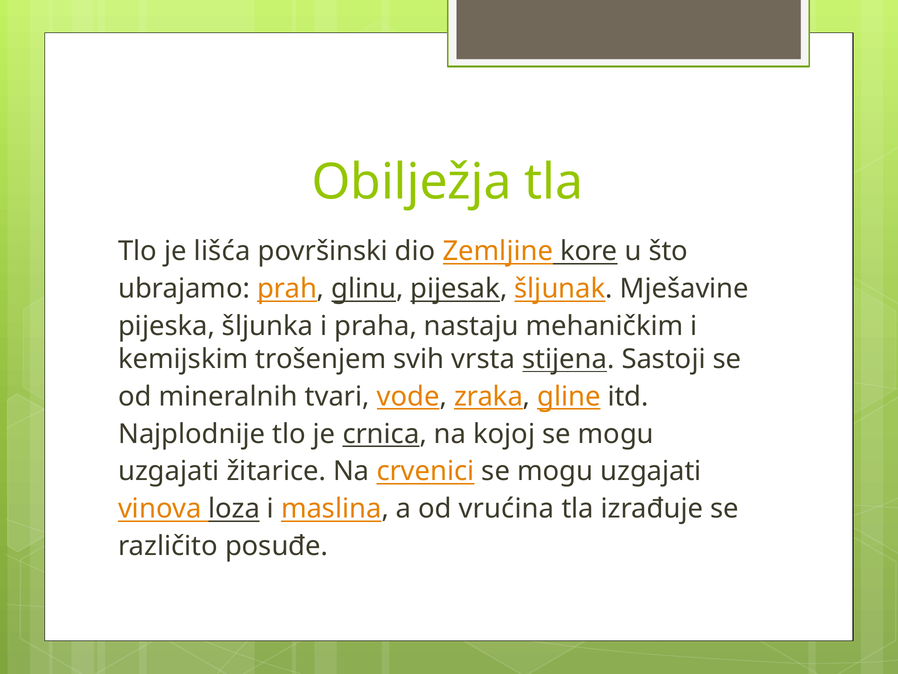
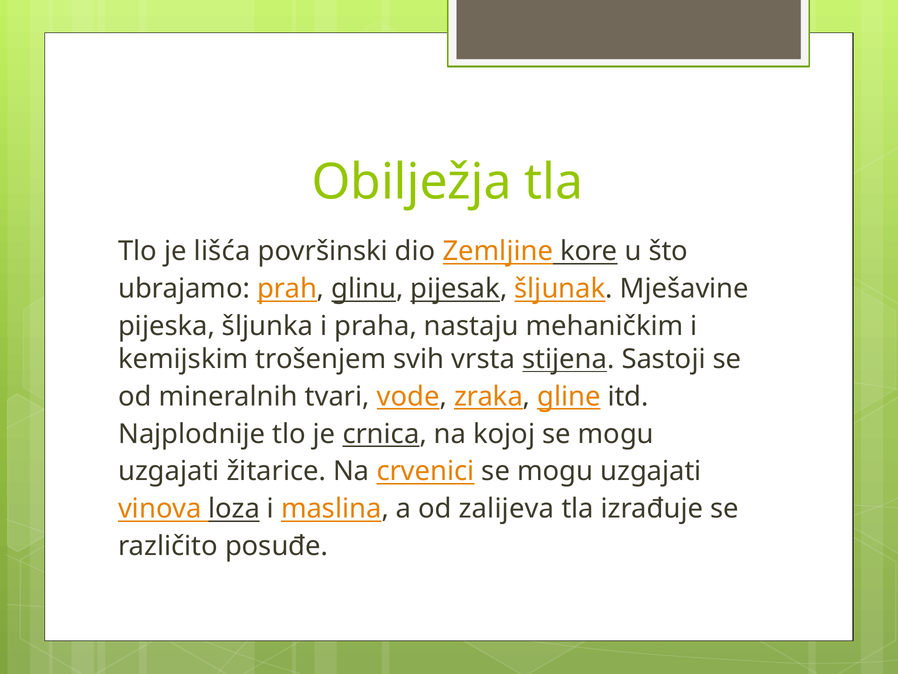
vrućina: vrućina -> zalijeva (507, 508)
